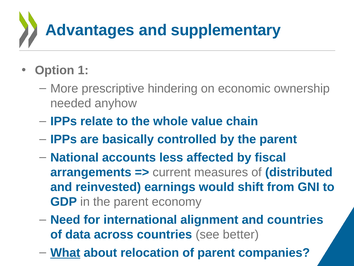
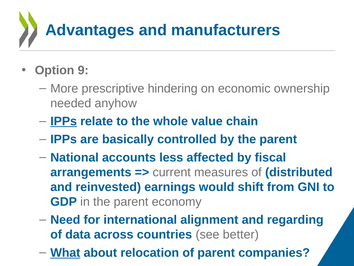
supplementary: supplementary -> manufacturers (226, 30)
1: 1 -> 9 (83, 70)
IPPs underline: none -> present (64, 121)
and countries: countries -> regarding (295, 219)
